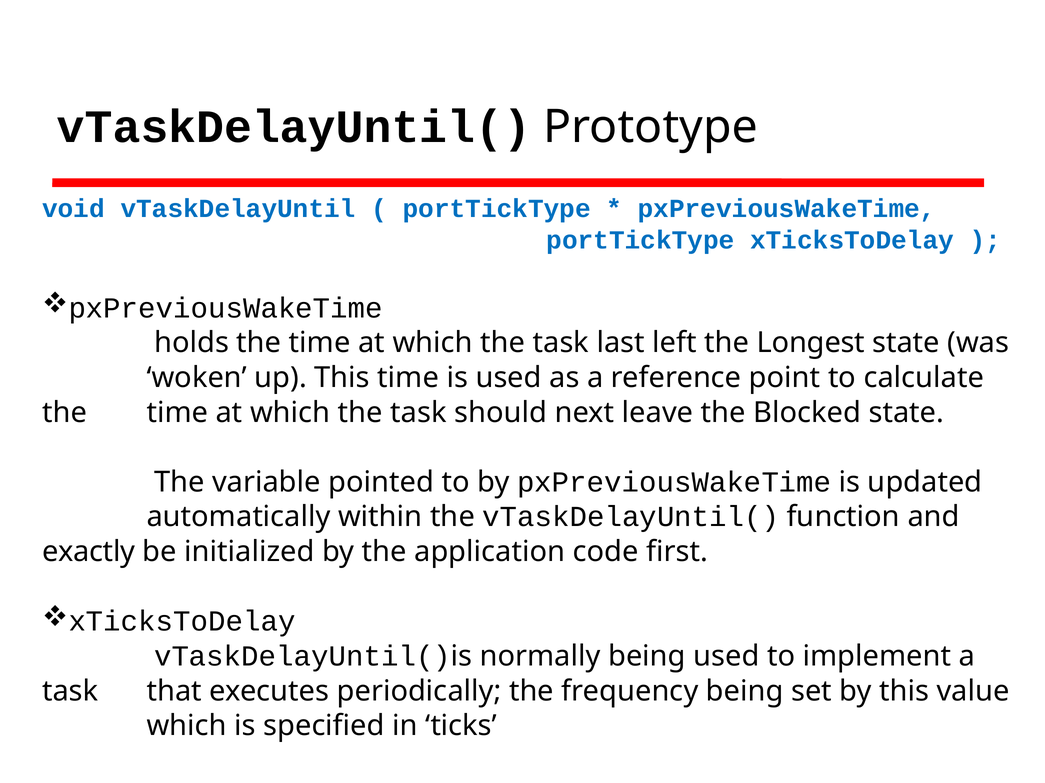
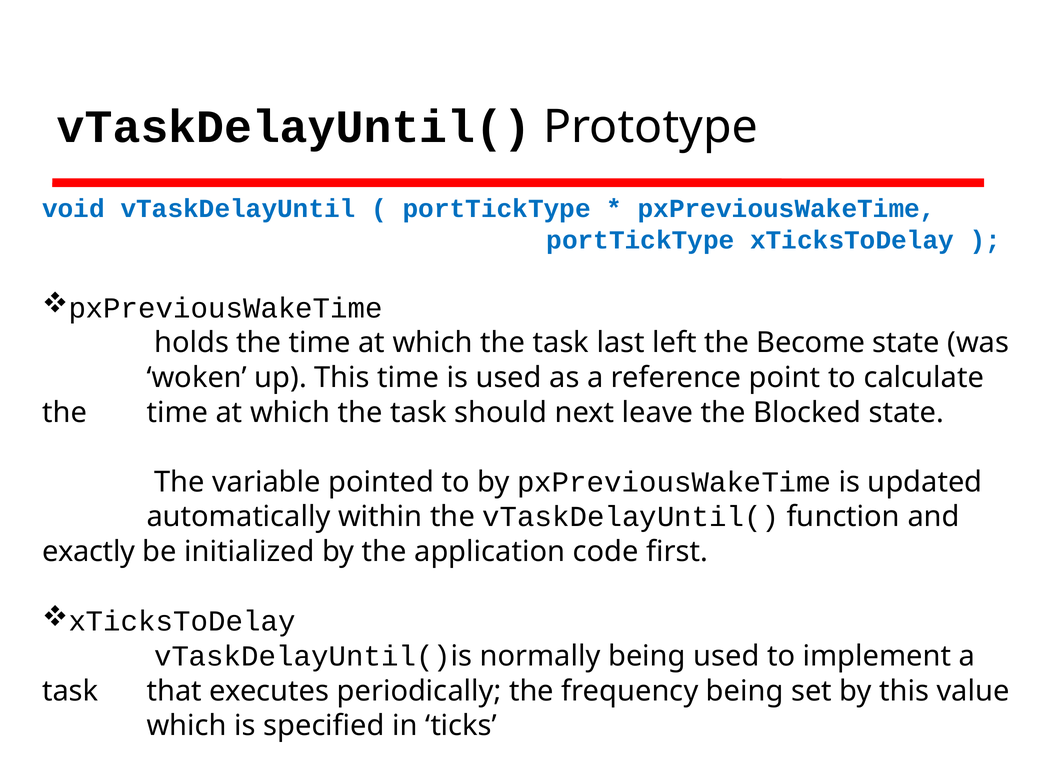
Longest: Longest -> Become (811, 343)
